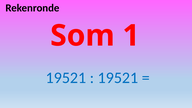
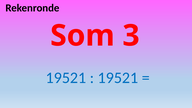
1: 1 -> 3 (131, 36)
